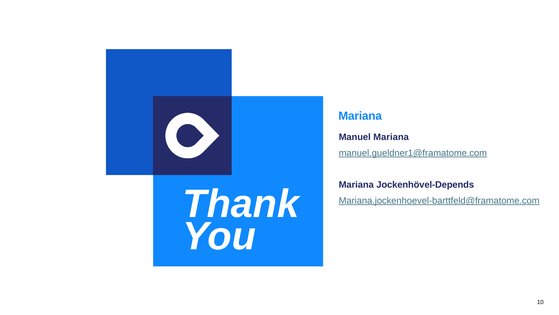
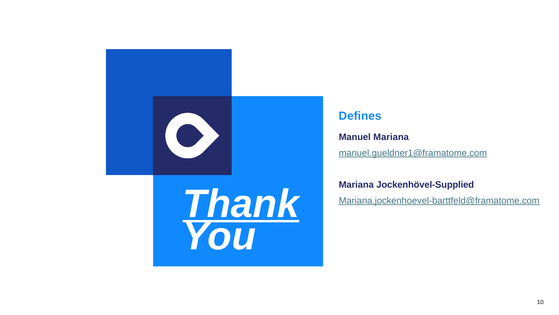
Mariana: Mariana -> Defines (360, 116)
Jockenhövel-Depends: Jockenhövel-Depends -> Jockenhövel-Supplied (425, 184)
Thank underline: none -> present (241, 204)
